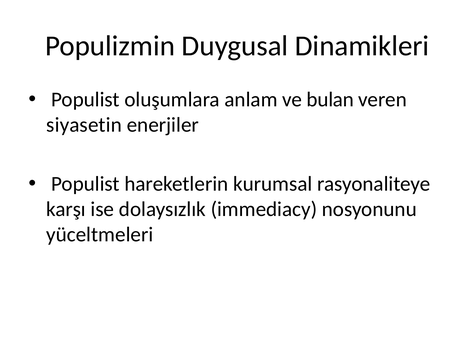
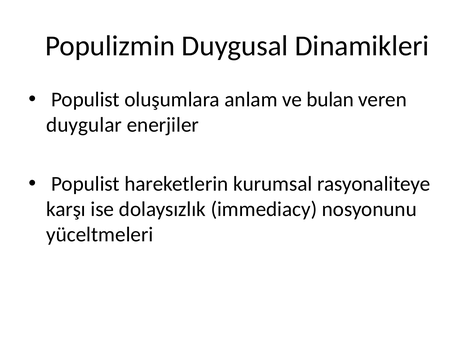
siyasetin: siyasetin -> duygular (84, 125)
